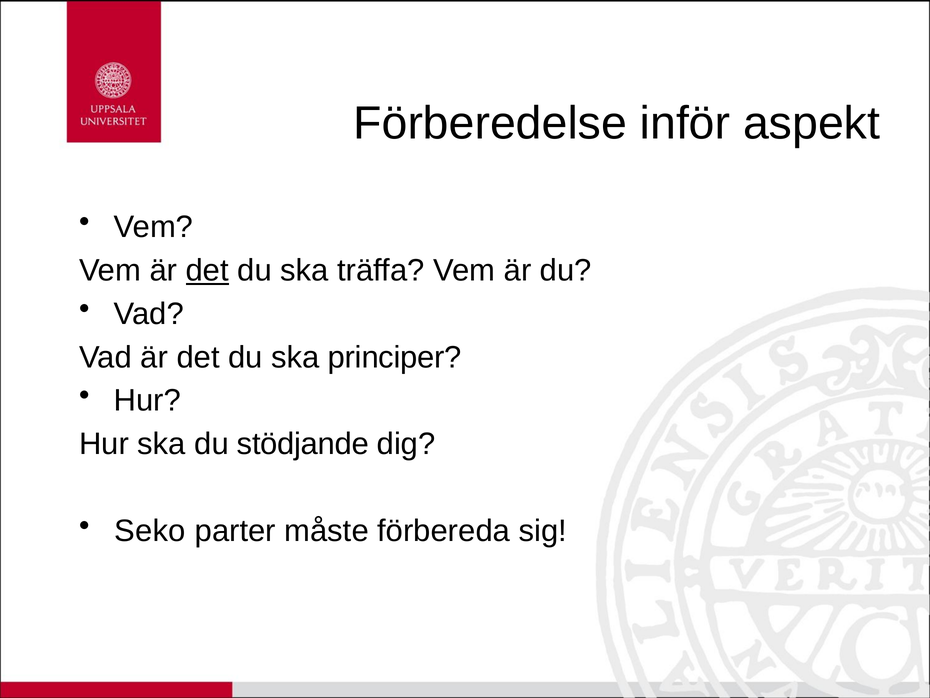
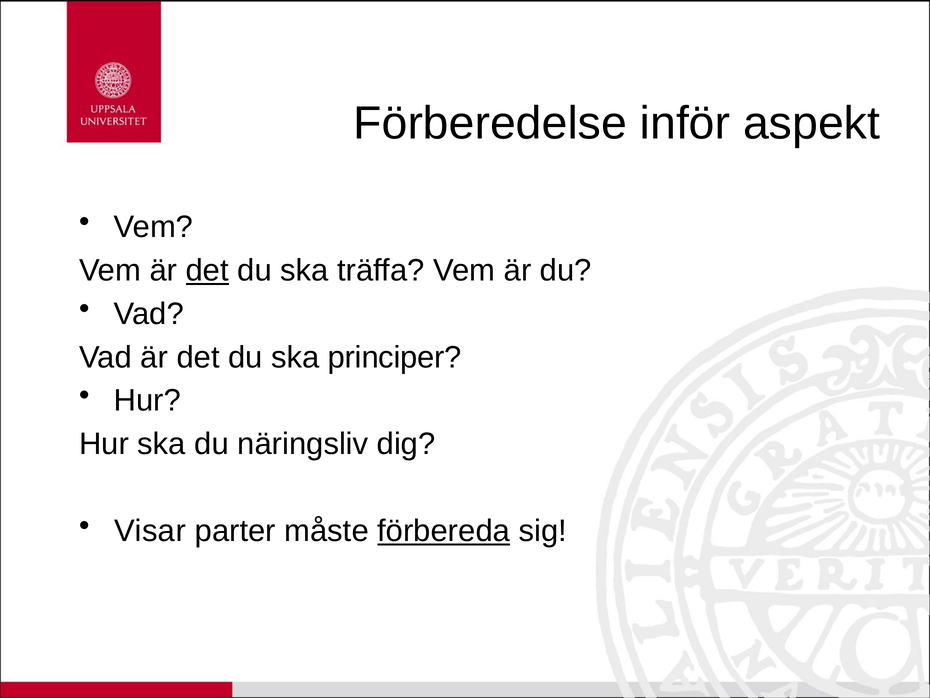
stödjande: stödjande -> näringsliv (303, 444)
Seko: Seko -> Visar (150, 531)
förbereda underline: none -> present (444, 531)
